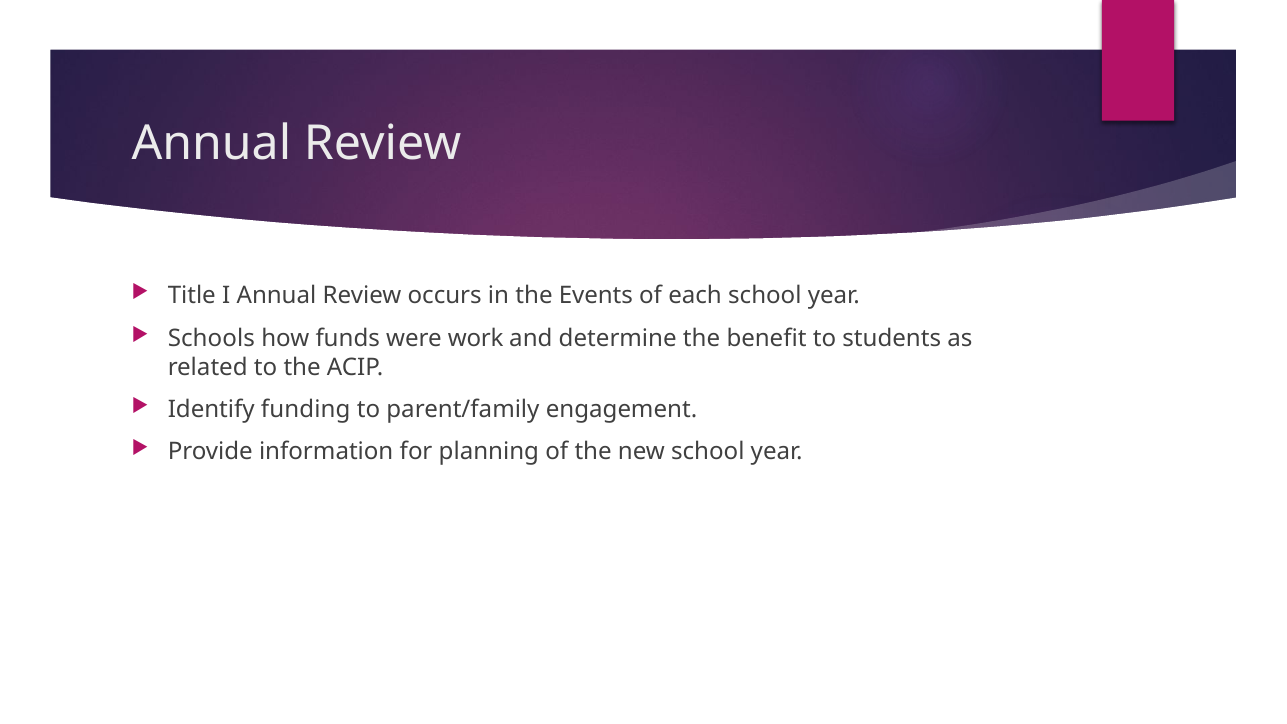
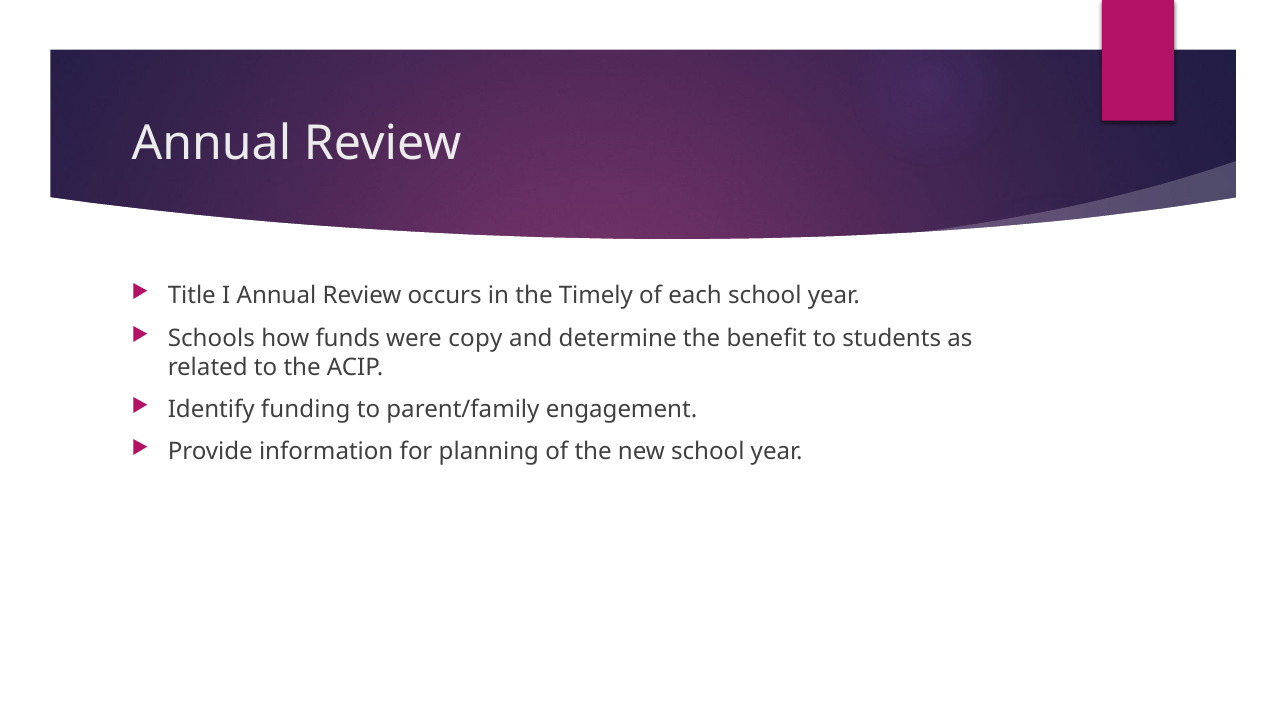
Events: Events -> Timely (596, 296)
work: work -> copy (475, 338)
